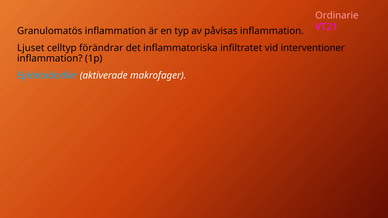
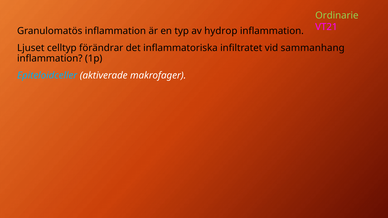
Ordinarie colour: pink -> light green (337, 15)
påvisas: påvisas -> hydrop (221, 31)
interventioner: interventioner -> sammanhang (313, 48)
